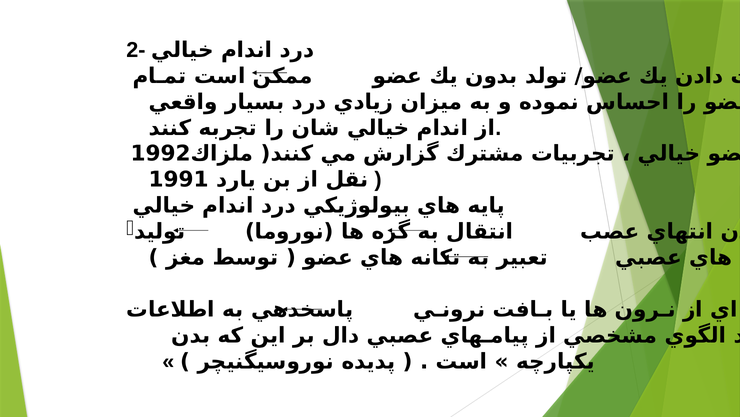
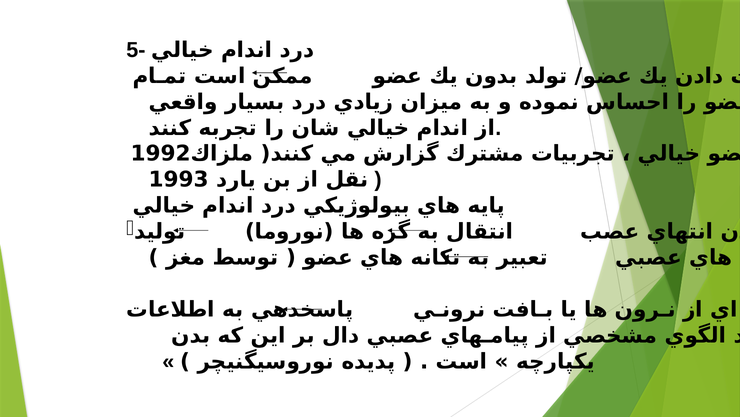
2-: 2- -> 5- (136, 50)
1991: 1991 -> 1993 (179, 179)
